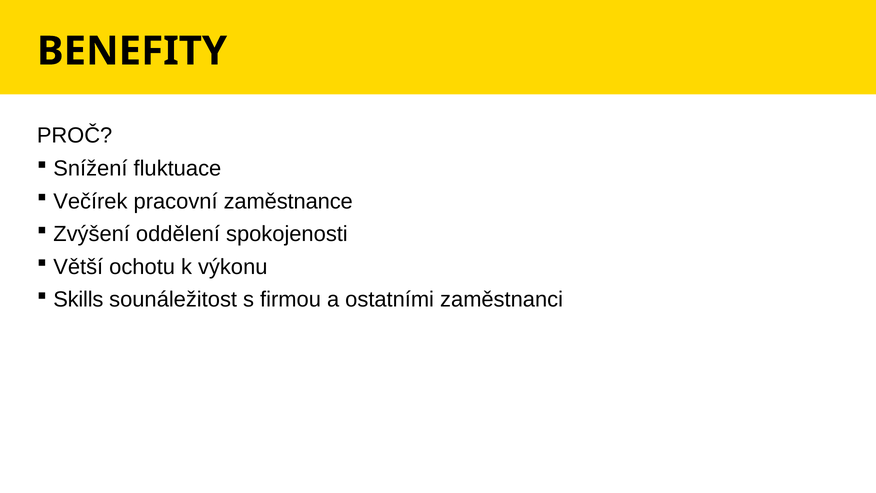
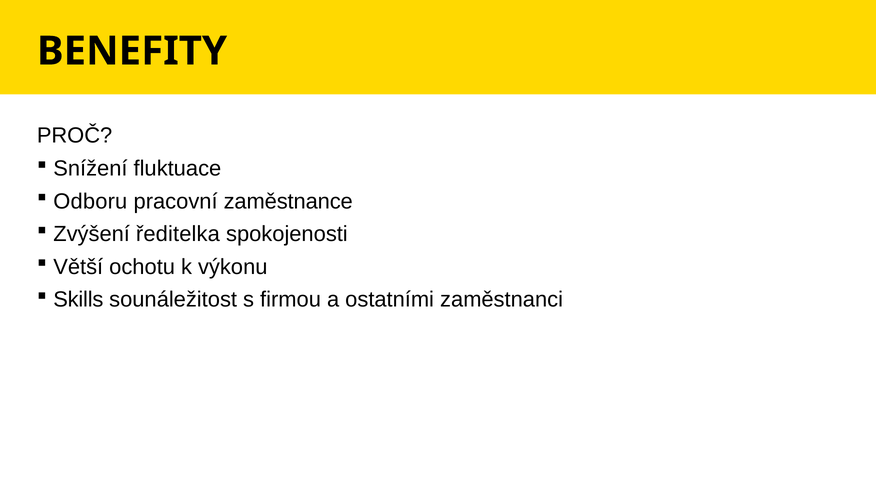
Večírek: Večírek -> Odboru (90, 201)
oddělení: oddělení -> ředitelka (178, 234)
